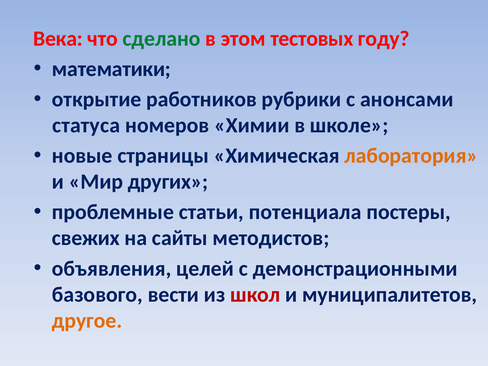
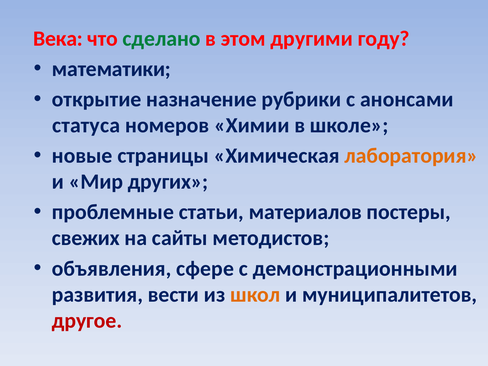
тестовых: тестовых -> другими (312, 39)
работников: работников -> назначение (201, 99)
потенциала: потенциала -> материалов (305, 212)
целей: целей -> сфере (205, 269)
базового: базового -> развития (97, 295)
школ colour: red -> orange (255, 295)
другое colour: orange -> red (87, 321)
